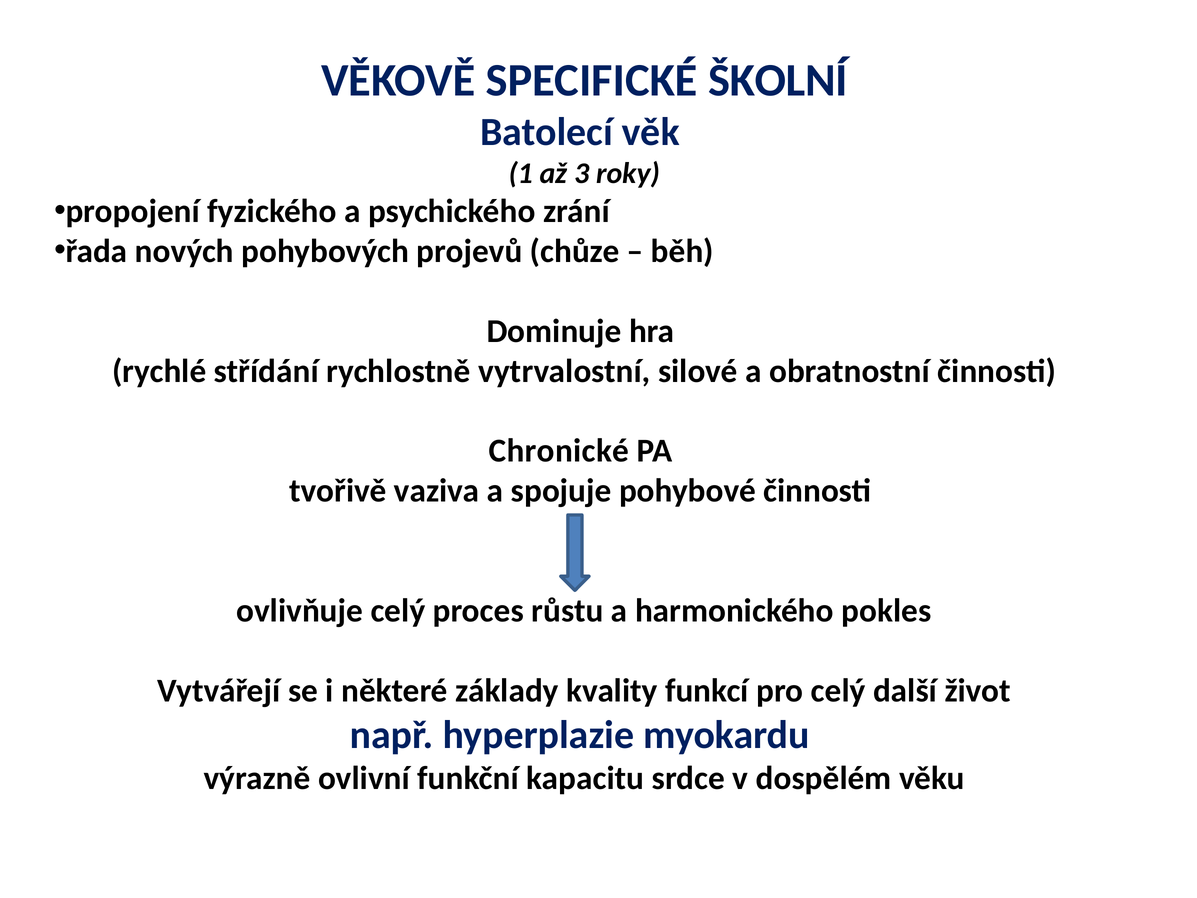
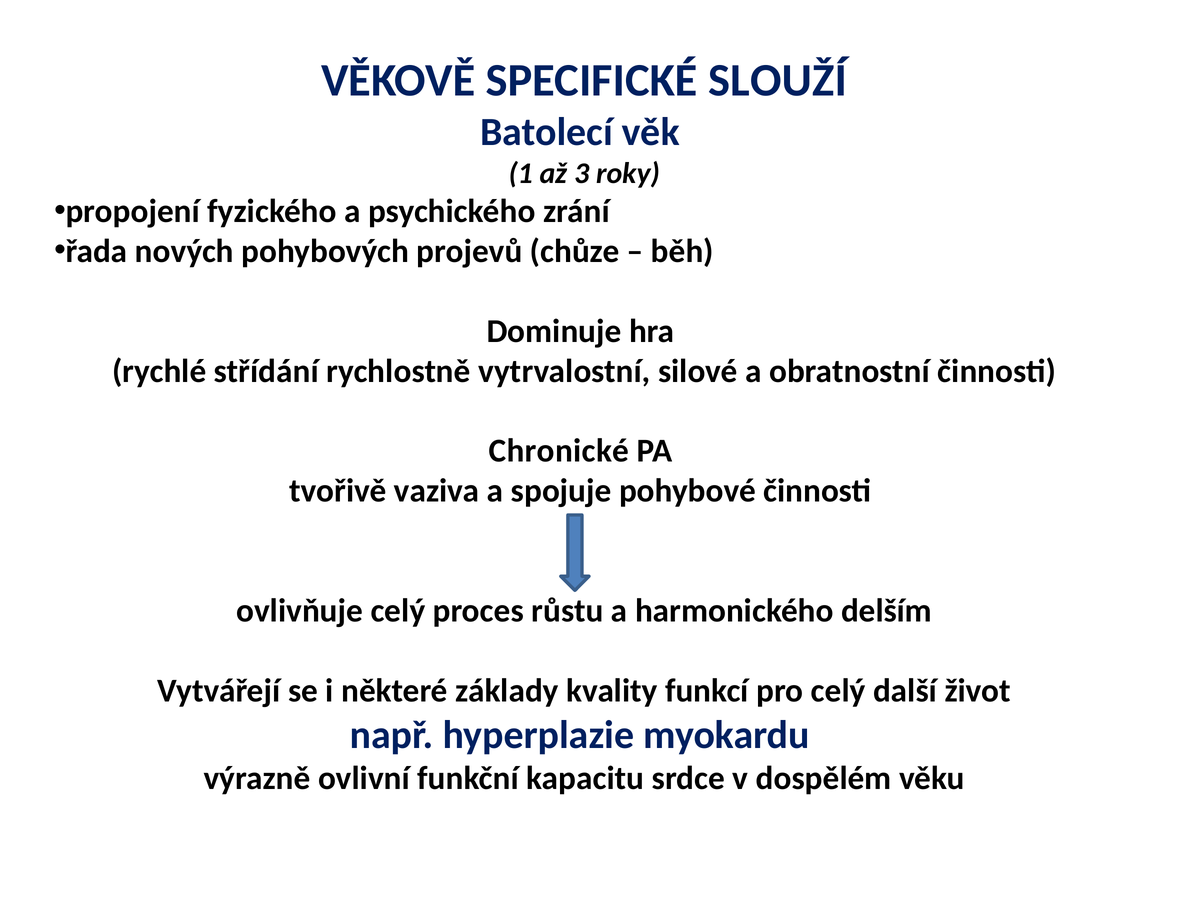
ŠKOLNÍ: ŠKOLNÍ -> SLOUŽÍ (778, 81)
pokles: pokles -> delším (886, 611)
